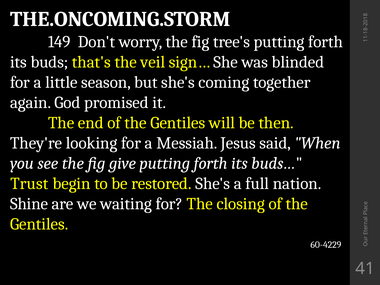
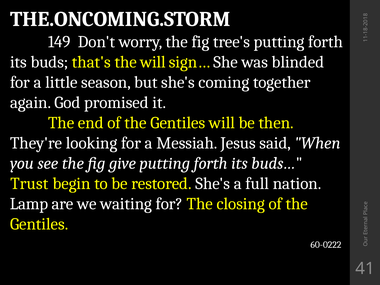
the veil: veil -> will (153, 62)
Shine: Shine -> Lamp (29, 204)
60-4229: 60-4229 -> 60-0222 (326, 245)
